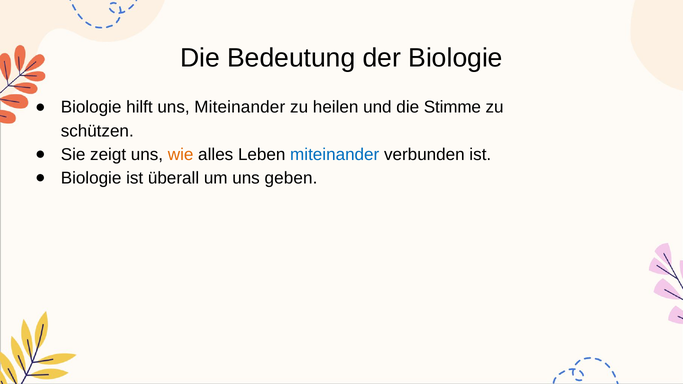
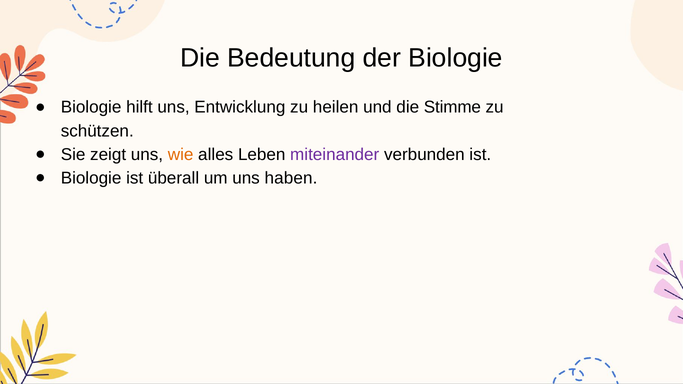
uns Miteinander: Miteinander -> Entwicklung (240, 107)
miteinander colour: blue -> purple (335, 155)
geben: geben -> haben (291, 178)
